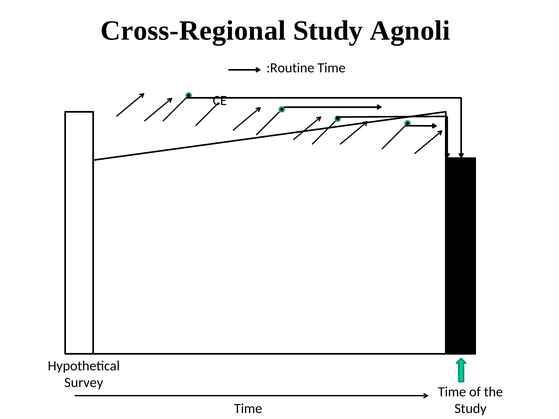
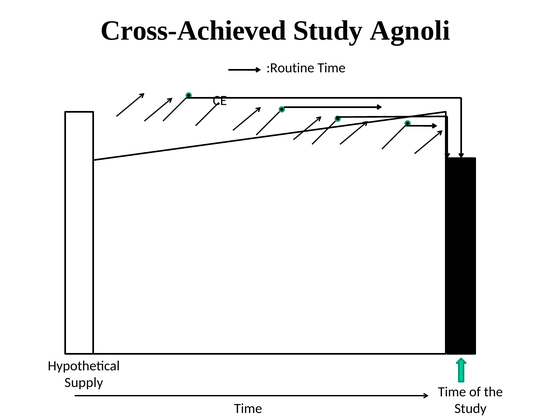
Cross-Regional: Cross-Regional -> Cross-Achieved (193, 31)
Survey: Survey -> Supply (84, 383)
